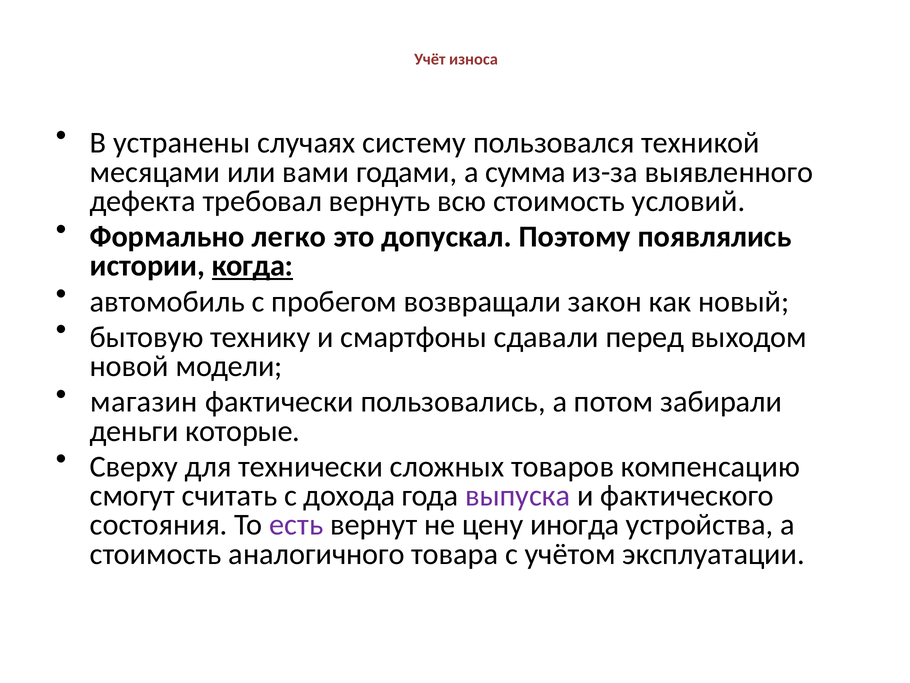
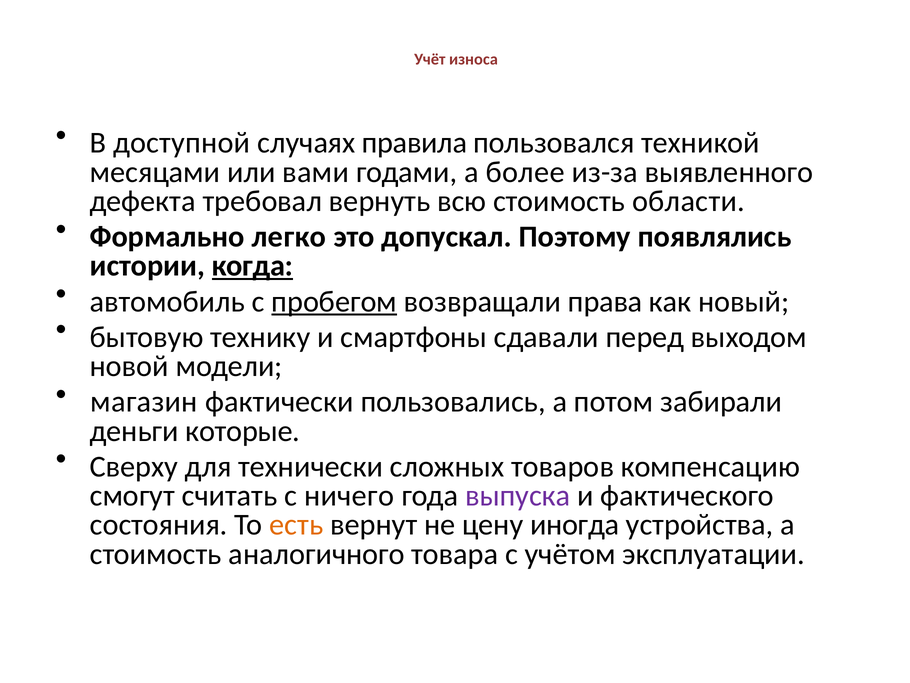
устранены: устранены -> доступной (182, 143)
систему: систему -> правила (414, 143)
сумма: сумма -> более (525, 172)
условий: условий -> области (688, 201)
пробегом underline: none -> present (334, 301)
закон: закон -> права (605, 301)
дохода: дохода -> ничего (349, 495)
есть colour: purple -> orange (296, 525)
